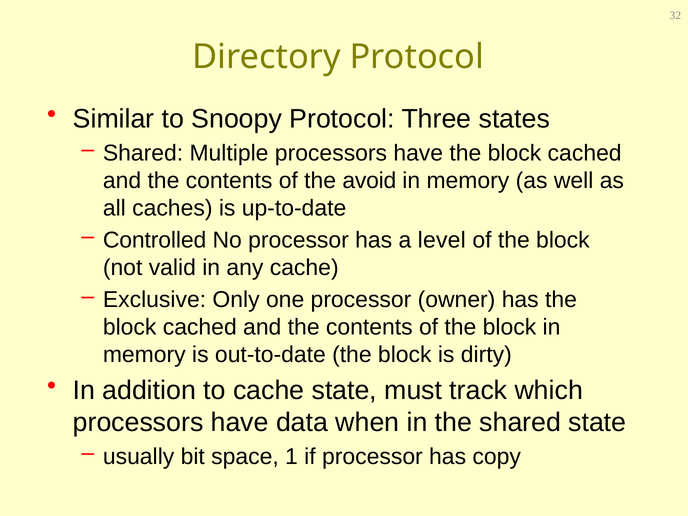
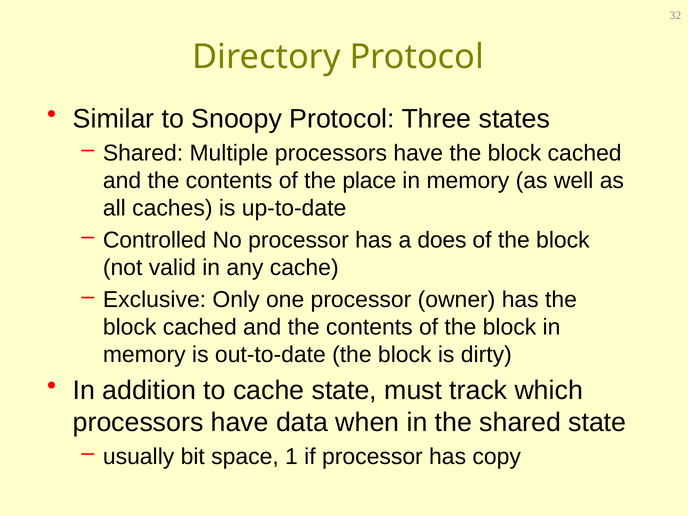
avoid: avoid -> place (369, 180)
level: level -> does (442, 240)
